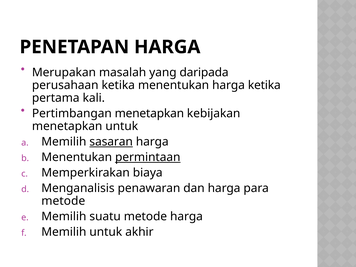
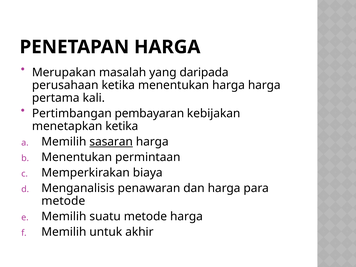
harga ketika: ketika -> harga (264, 85)
Pertimbangan menetapkan: menetapkan -> pembayaran (149, 113)
menetapkan untuk: untuk -> ketika (122, 126)
permintaan underline: present -> none (148, 157)
